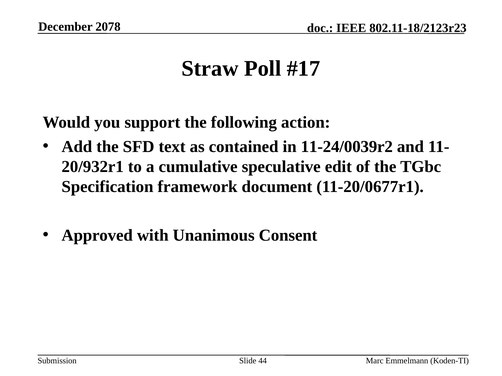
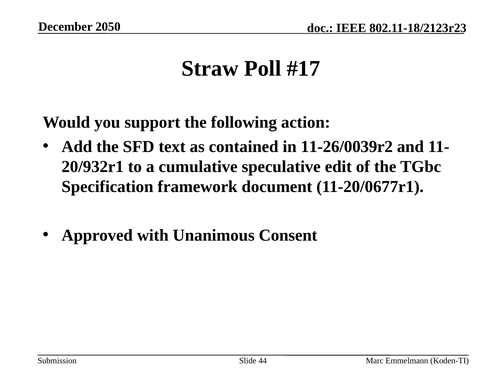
2078: 2078 -> 2050 (108, 27)
11-24/0039r2: 11-24/0039r2 -> 11-26/0039r2 (347, 147)
